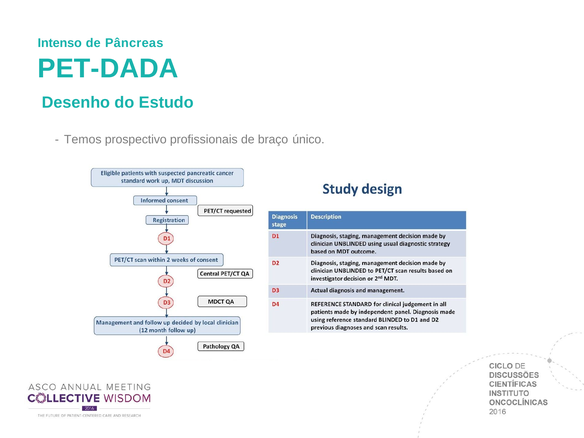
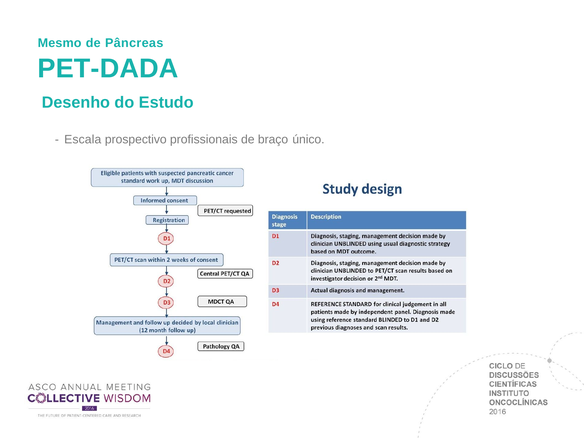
Intenso: Intenso -> Mesmo (60, 43)
Temos: Temos -> Escala (83, 140)
